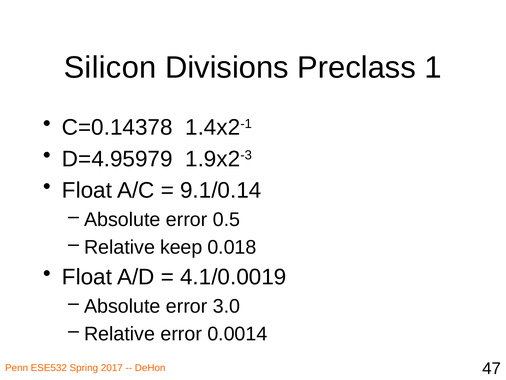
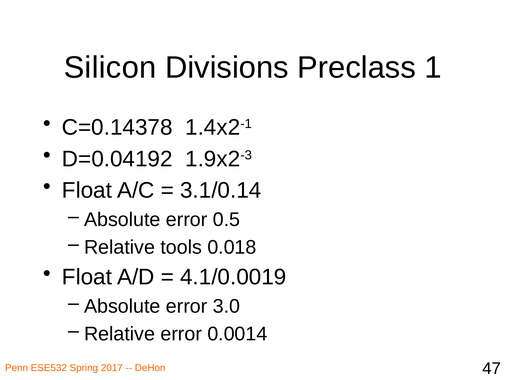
D=4.95979: D=4.95979 -> D=0.04192 (117, 159)
9.1/0.14: 9.1/0.14 -> 3.1/0.14 (221, 190)
keep: keep -> tools (181, 247)
